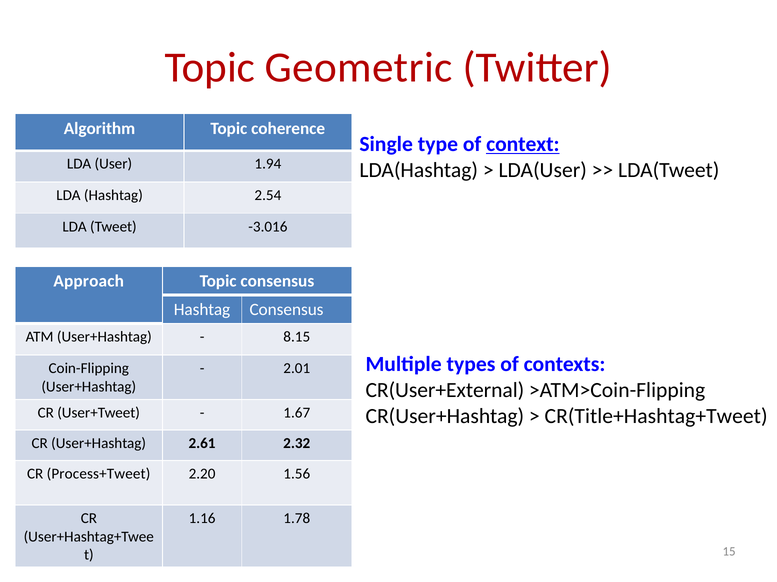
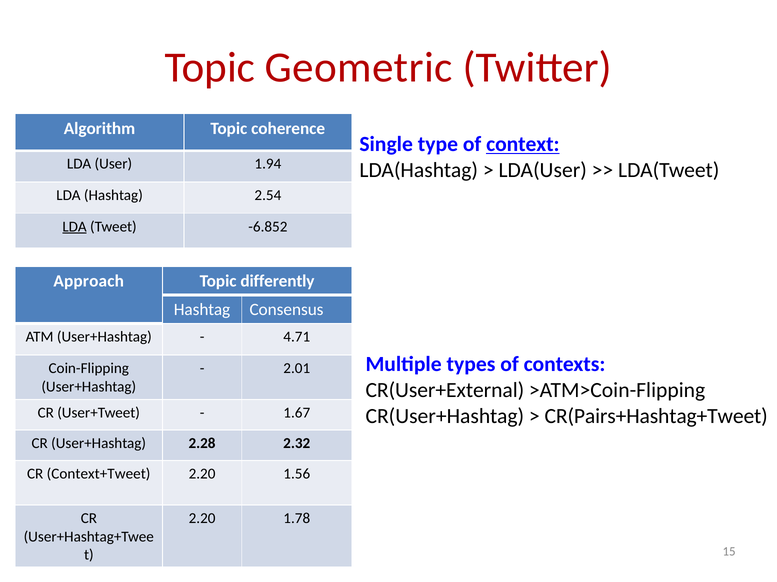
LDA underline: none -> present (75, 227)
-3.016: -3.016 -> -6.852 (268, 227)
Topic consensus: consensus -> differently (277, 282)
8.15: 8.15 -> 4.71 (297, 337)
CR(Title+Hashtag+Tweet: CR(Title+Hashtag+Tweet -> CR(Pairs+Hashtag+Tweet (656, 417)
2.61: 2.61 -> 2.28 (202, 444)
Process+Tweet: Process+Tweet -> Context+Tweet (99, 474)
1.16: 1.16 -> 2.20 (202, 519)
